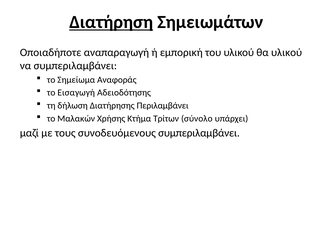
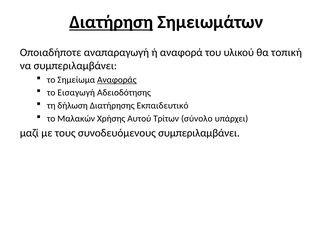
εμπορική: εμπορική -> αναφορά (181, 53)
θα υλικού: υλικού -> τοπική (287, 53)
Αναφοράς underline: none -> present (117, 80)
Περιλαμβάνει: Περιλαμβάνει -> Εκπαιδευτικό (163, 106)
Κτήμα: Κτήμα -> Αυτού (139, 118)
